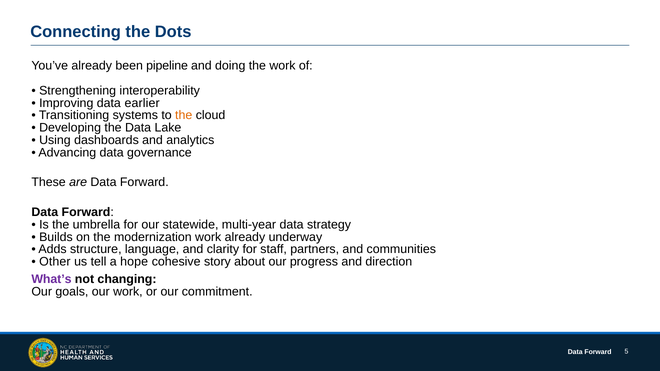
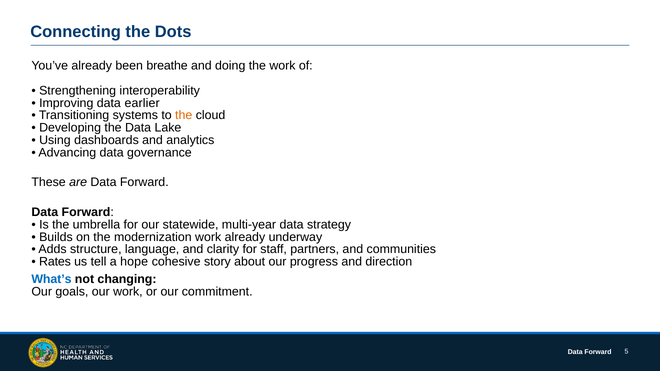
pipeline: pipeline -> breathe (167, 66)
Other: Other -> Rates (55, 262)
What’s colour: purple -> blue (51, 279)
